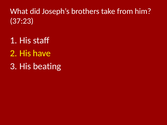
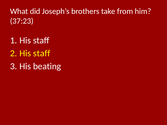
have: have -> staff (42, 53)
